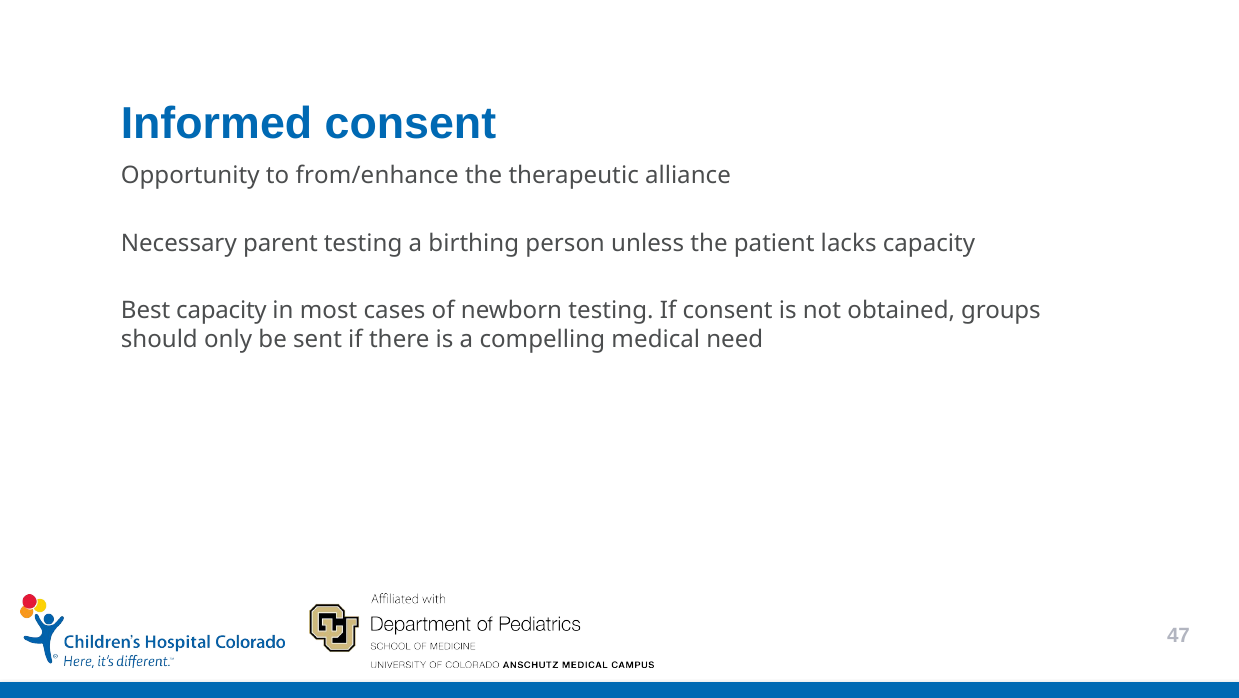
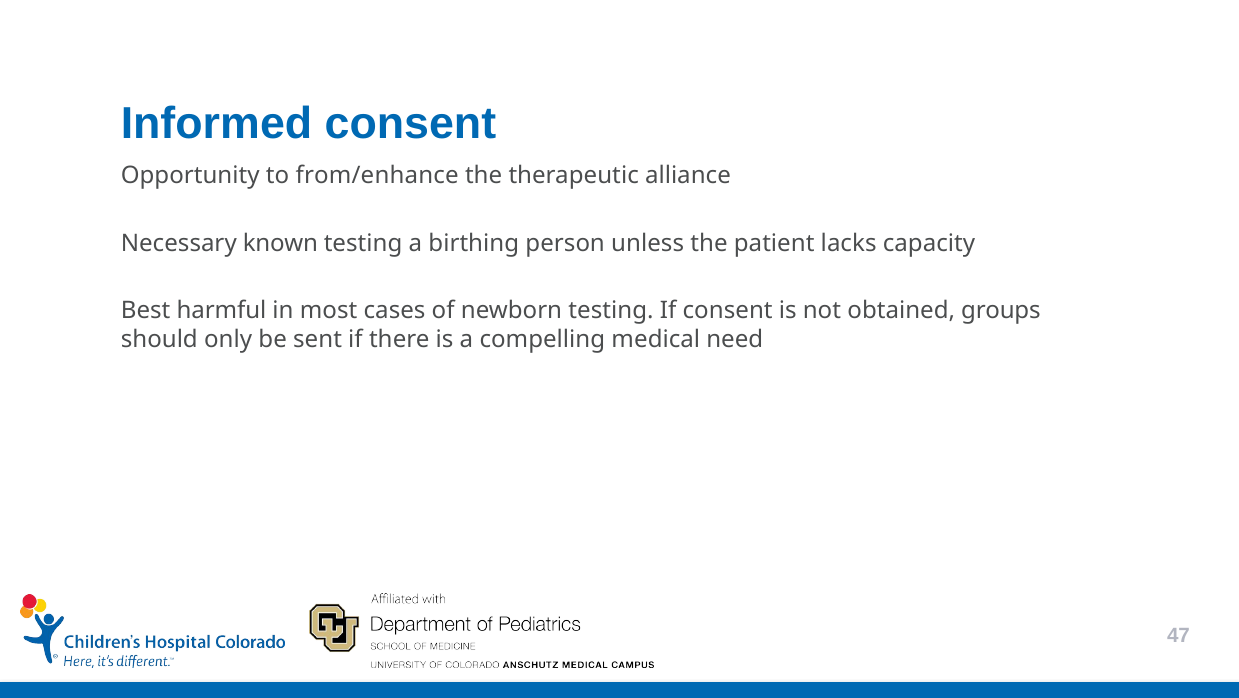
parent: parent -> known (280, 243)
Best capacity: capacity -> harmful (221, 311)
